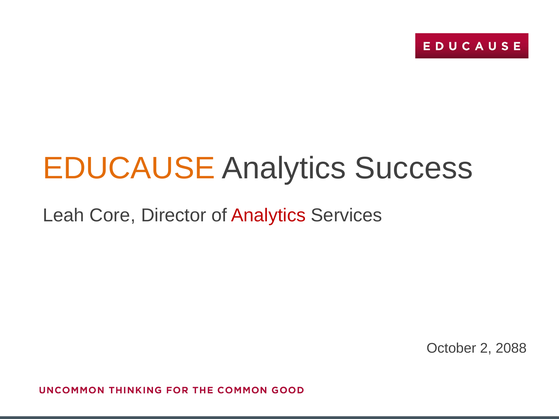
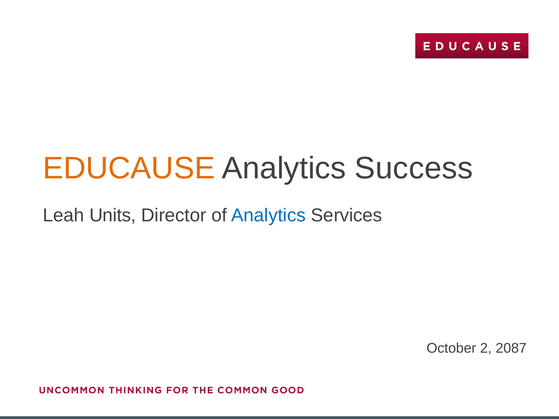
Core: Core -> Units (113, 216)
Analytics colour: red -> blue (268, 216)
2088: 2088 -> 2087 (511, 348)
